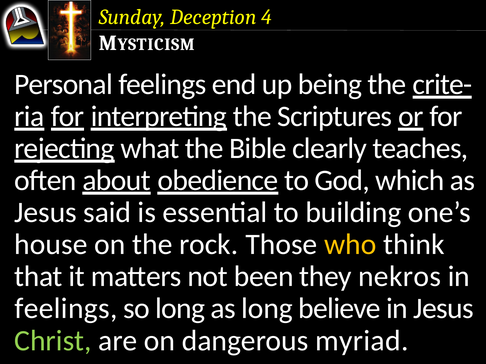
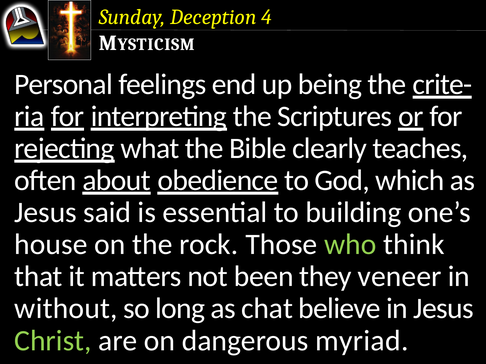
who colour: yellow -> light green (350, 245)
nekros: nekros -> veneer (400, 277)
feelings: feelings -> without (66, 309)
as long: long -> chat (267, 309)
